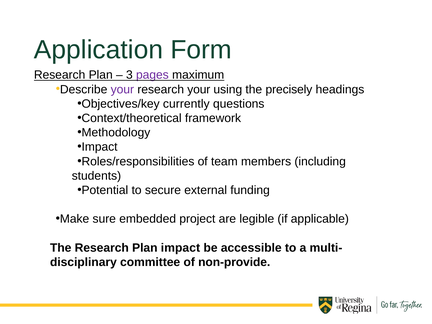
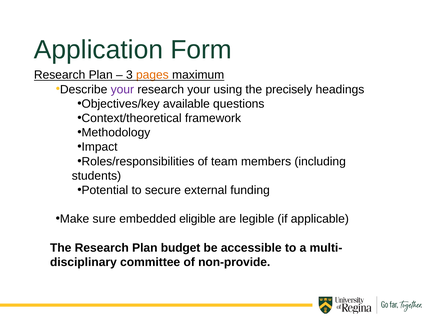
pages colour: purple -> orange (152, 75)
currently: currently -> available (186, 104)
project: project -> eligible (197, 219)
Plan impact: impact -> budget (181, 248)
